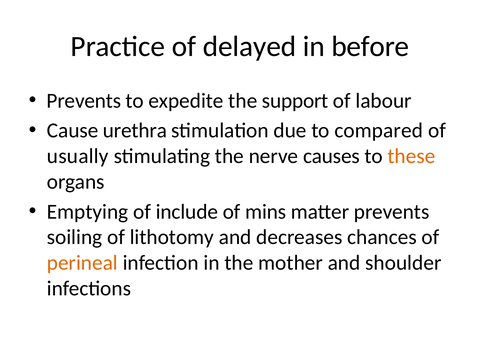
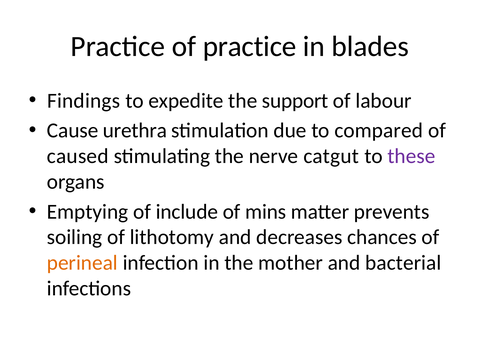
of delayed: delayed -> practice (250, 46)
before: before -> blades (370, 46)
Prevents: Prevents -> Findings (84, 101)
usually: usually -> caused (78, 156)
causes: causes -> catgut (331, 156)
these colour: orange -> purple (411, 156)
shoulder: shoulder -> bacterial (403, 263)
